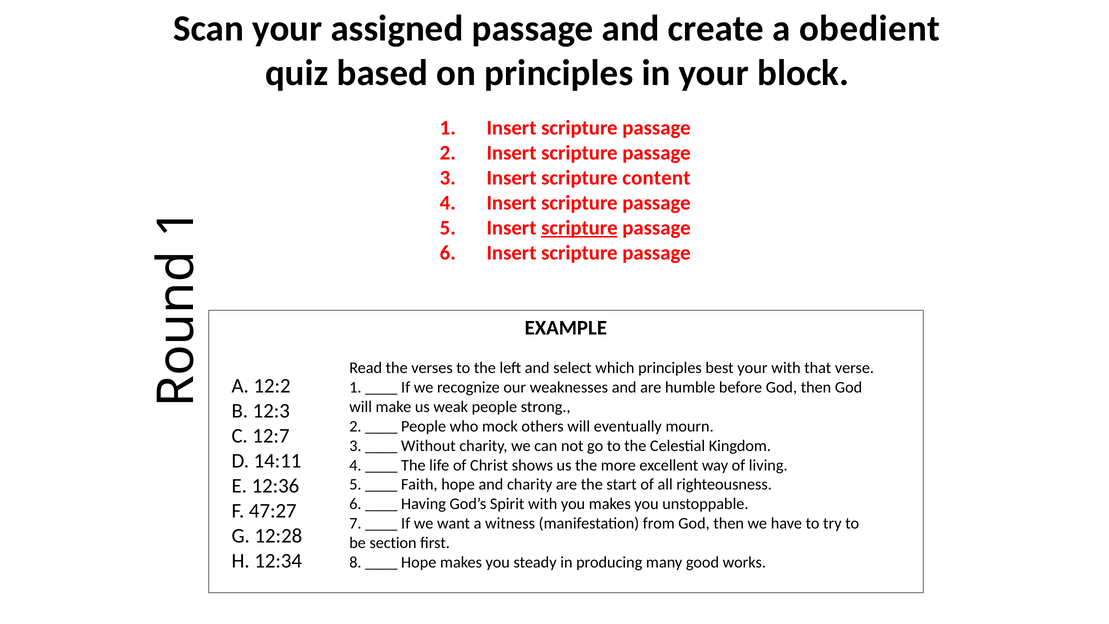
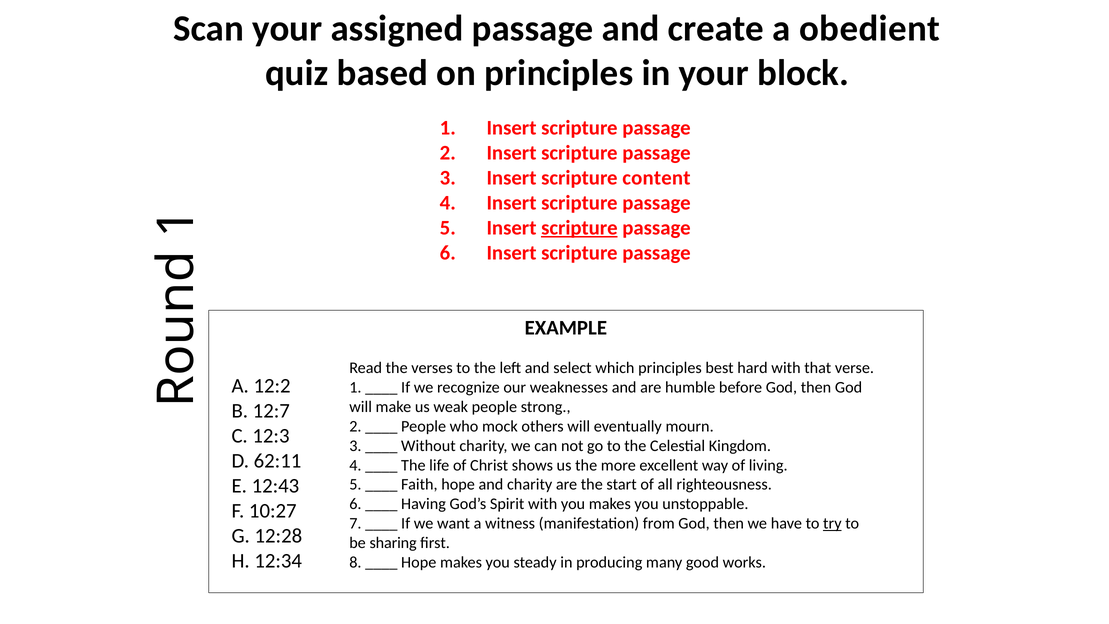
best your: your -> hard (752, 368)
12:3: 12:3 -> 12:7 (271, 411)
12:7: 12:7 -> 12:3 (271, 436)
14:11: 14:11 -> 62:11 (278, 461)
12:36: 12:36 -> 12:43 (275, 486)
47:27: 47:27 -> 10:27 (273, 511)
try underline: none -> present (832, 523)
section: section -> sharing (393, 543)
